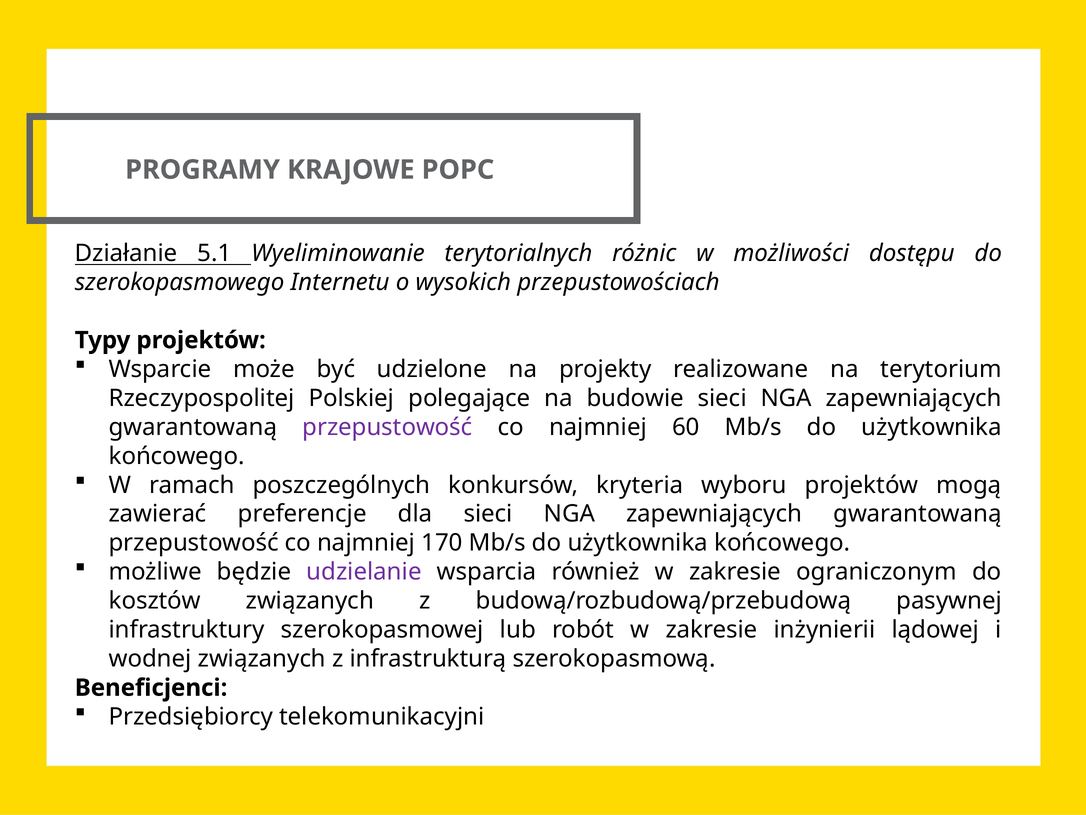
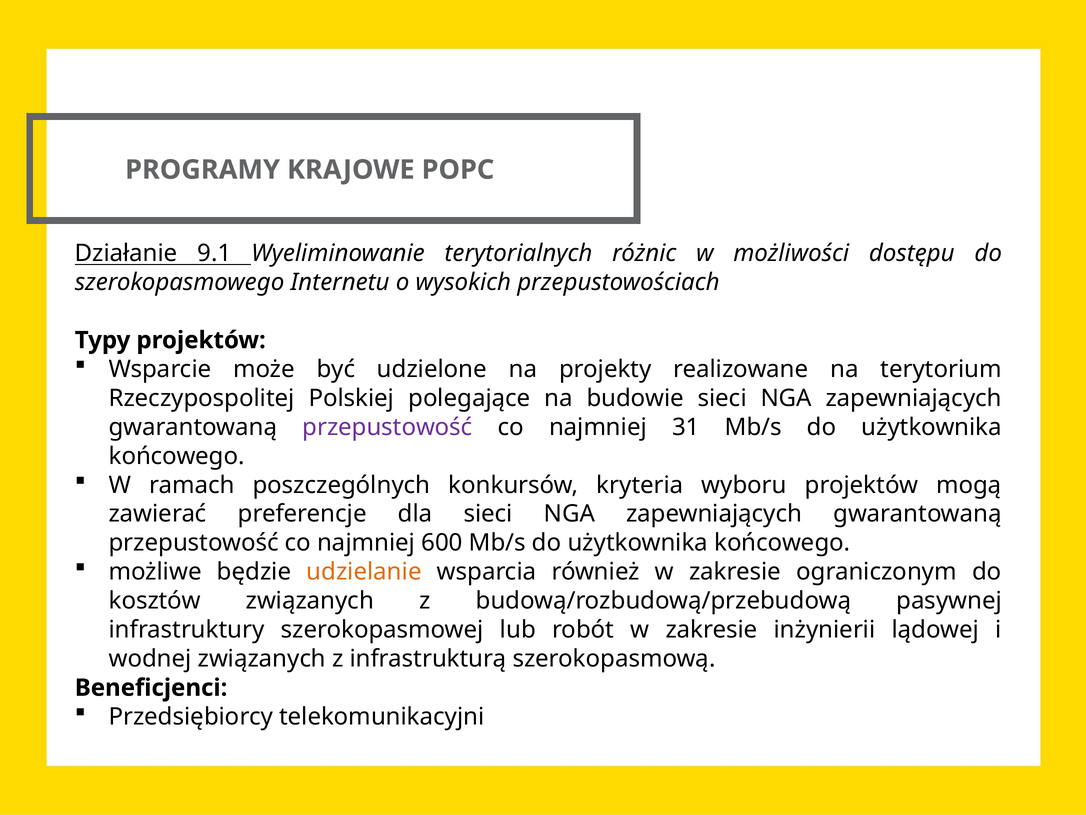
5.1: 5.1 -> 9.1 (214, 253)
60: 60 -> 31 (686, 427)
170: 170 -> 600 (442, 543)
udzielanie colour: purple -> orange (364, 572)
